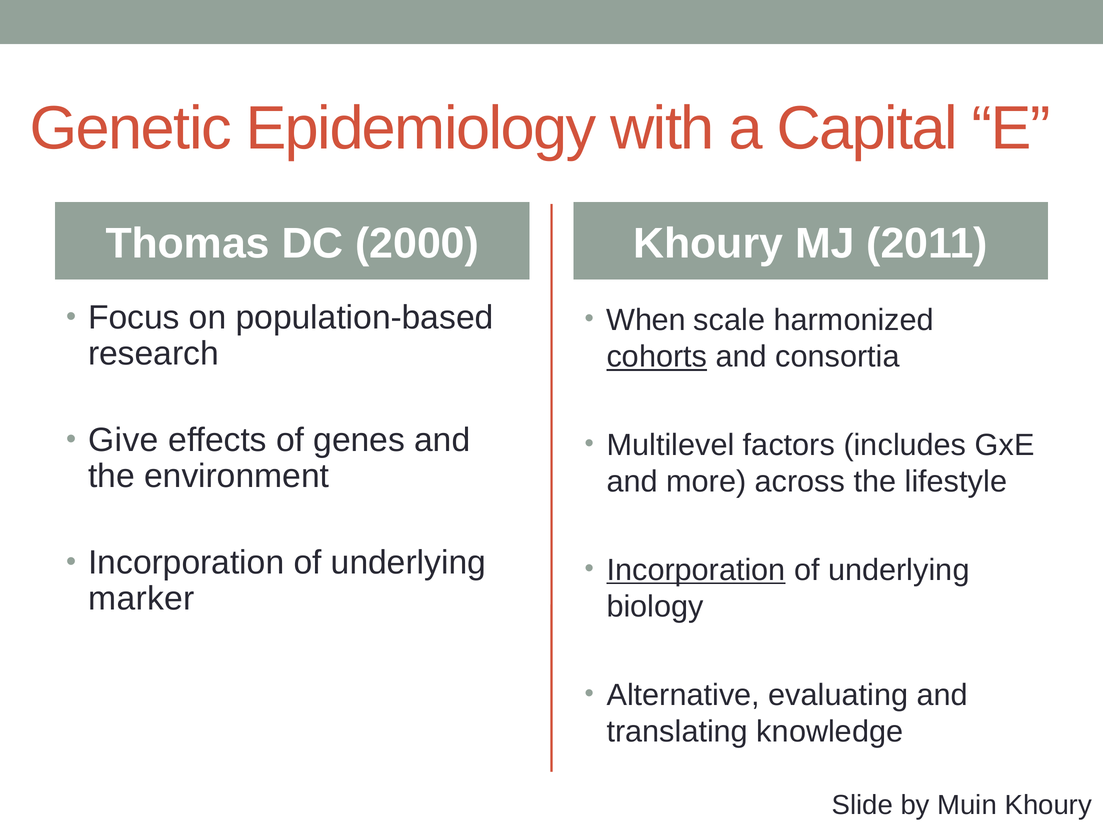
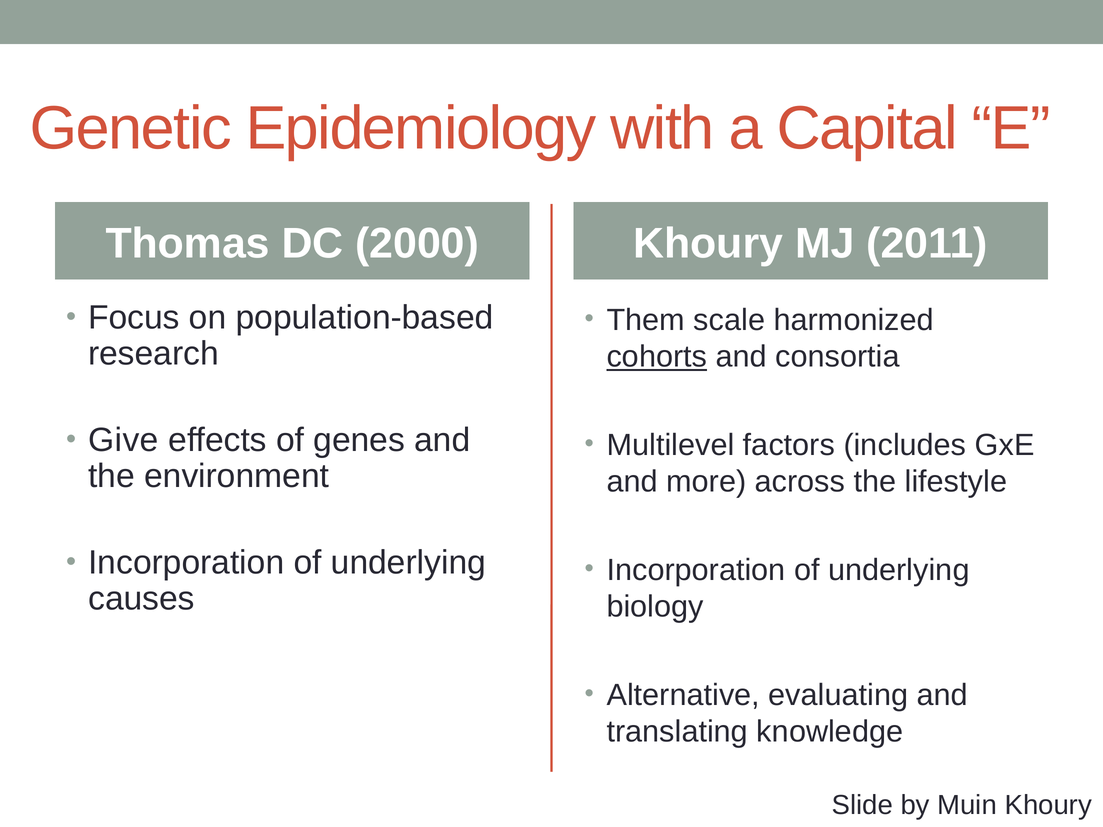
When: When -> Them (646, 320)
Incorporation underline: present -> none (696, 570)
marker: marker -> causes (141, 599)
